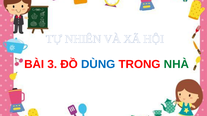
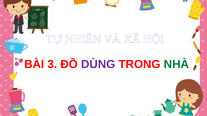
DÙNG colour: blue -> purple (98, 64)
